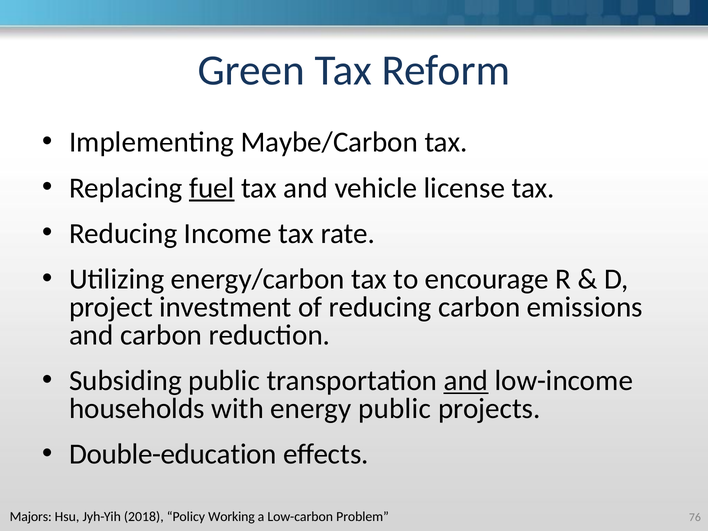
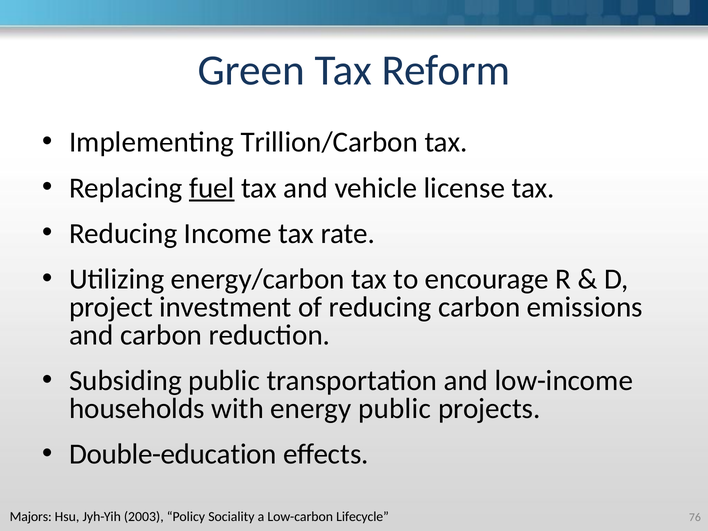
Maybe/Carbon: Maybe/Carbon -> Trillion/Carbon (329, 142)
and underline: present -> none (466, 381)
2018: 2018 -> 2003 (144, 516)
Working: Working -> Sociality (231, 516)
Problem: Problem -> Lifecycle (363, 516)
